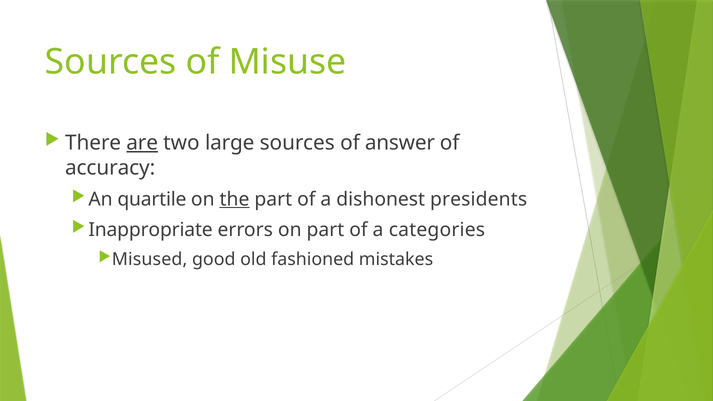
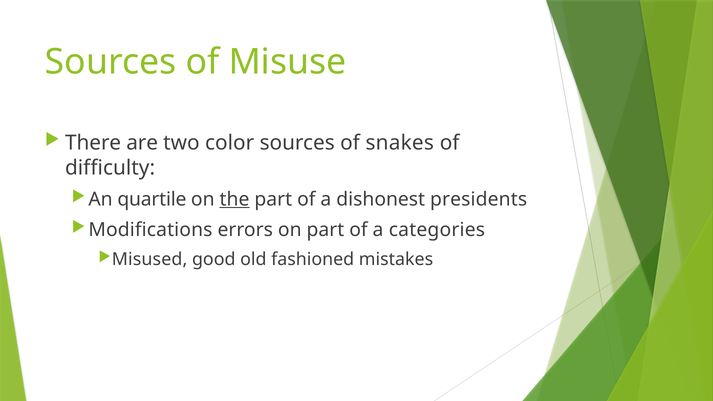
are underline: present -> none (142, 143)
large: large -> color (230, 143)
answer: answer -> snakes (400, 143)
accuracy: accuracy -> difficulty (110, 168)
Inappropriate: Inappropriate -> Modifications (150, 230)
